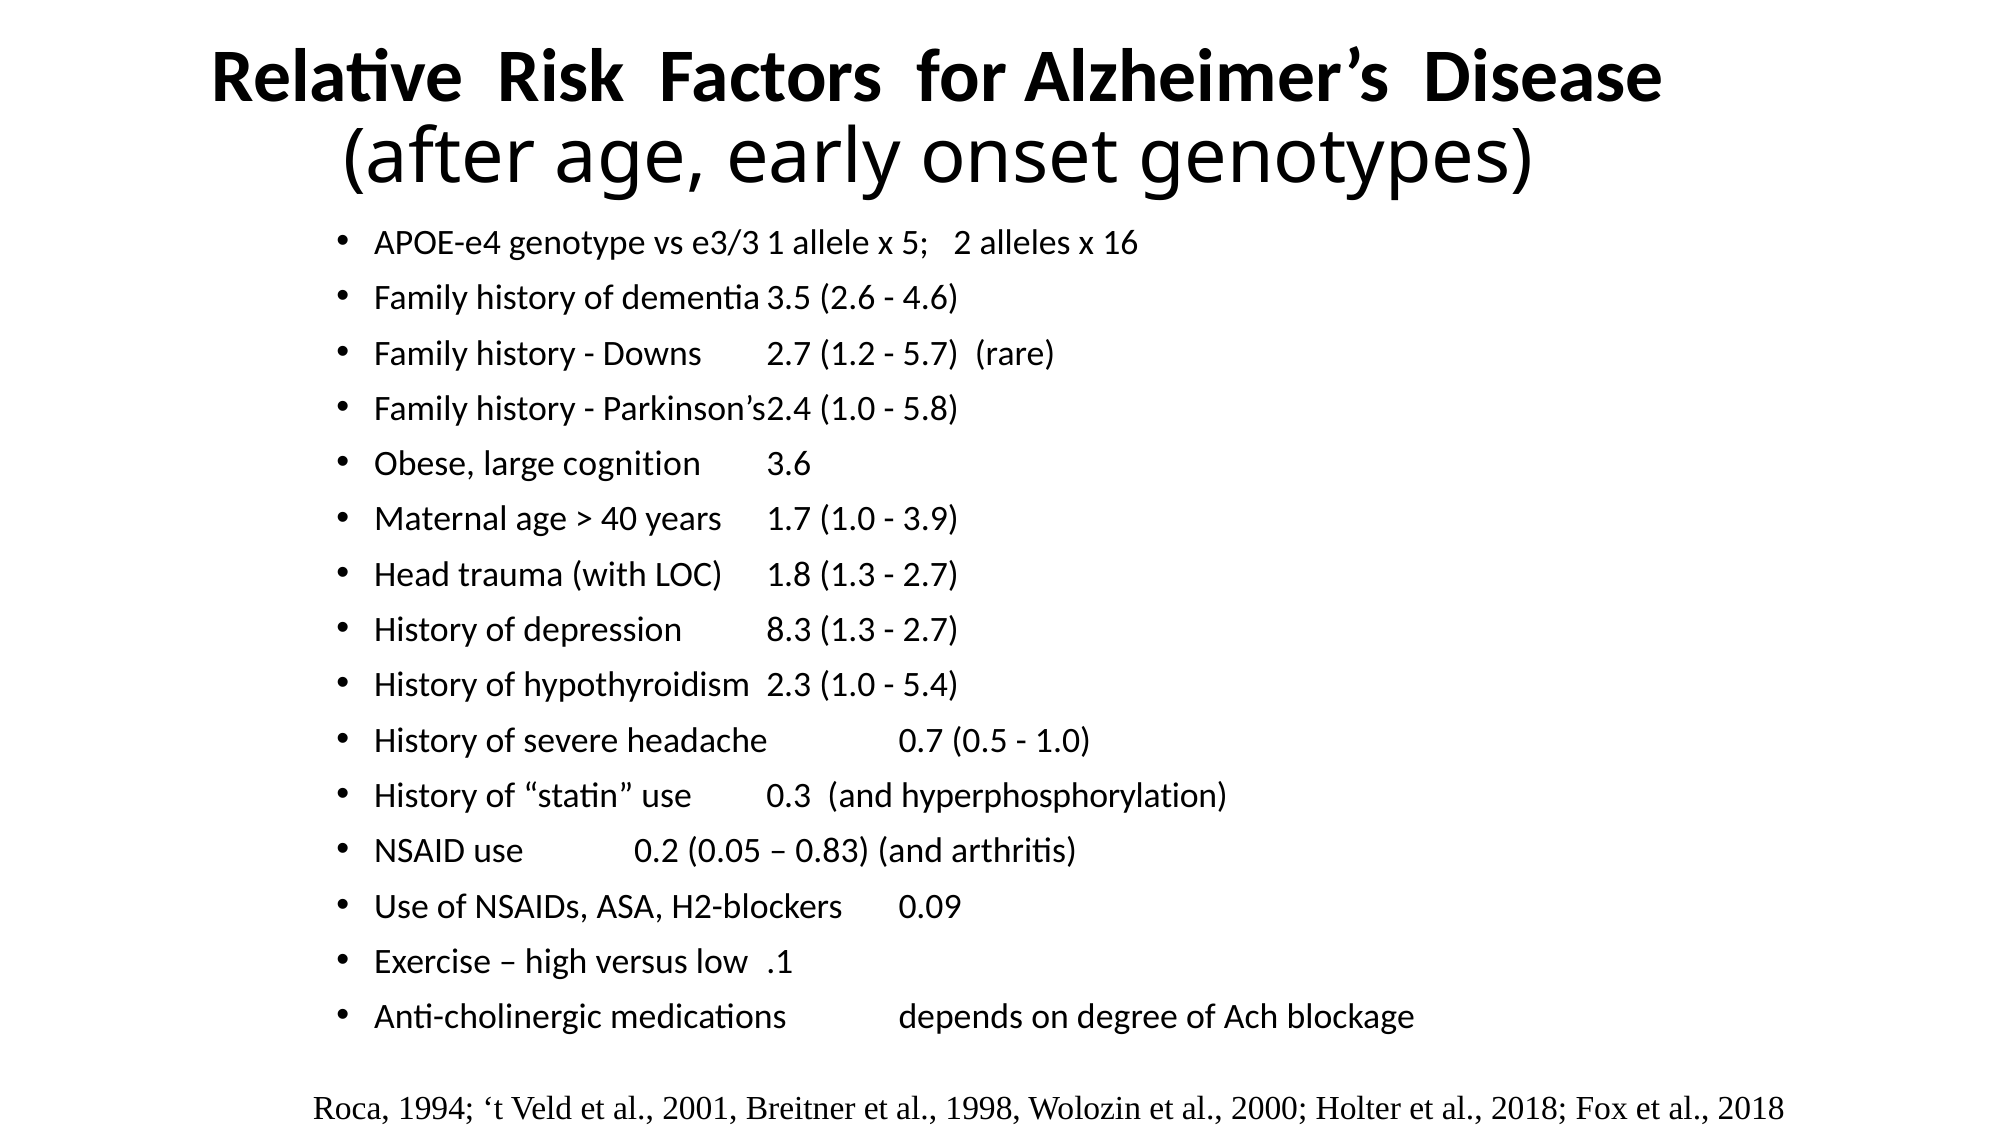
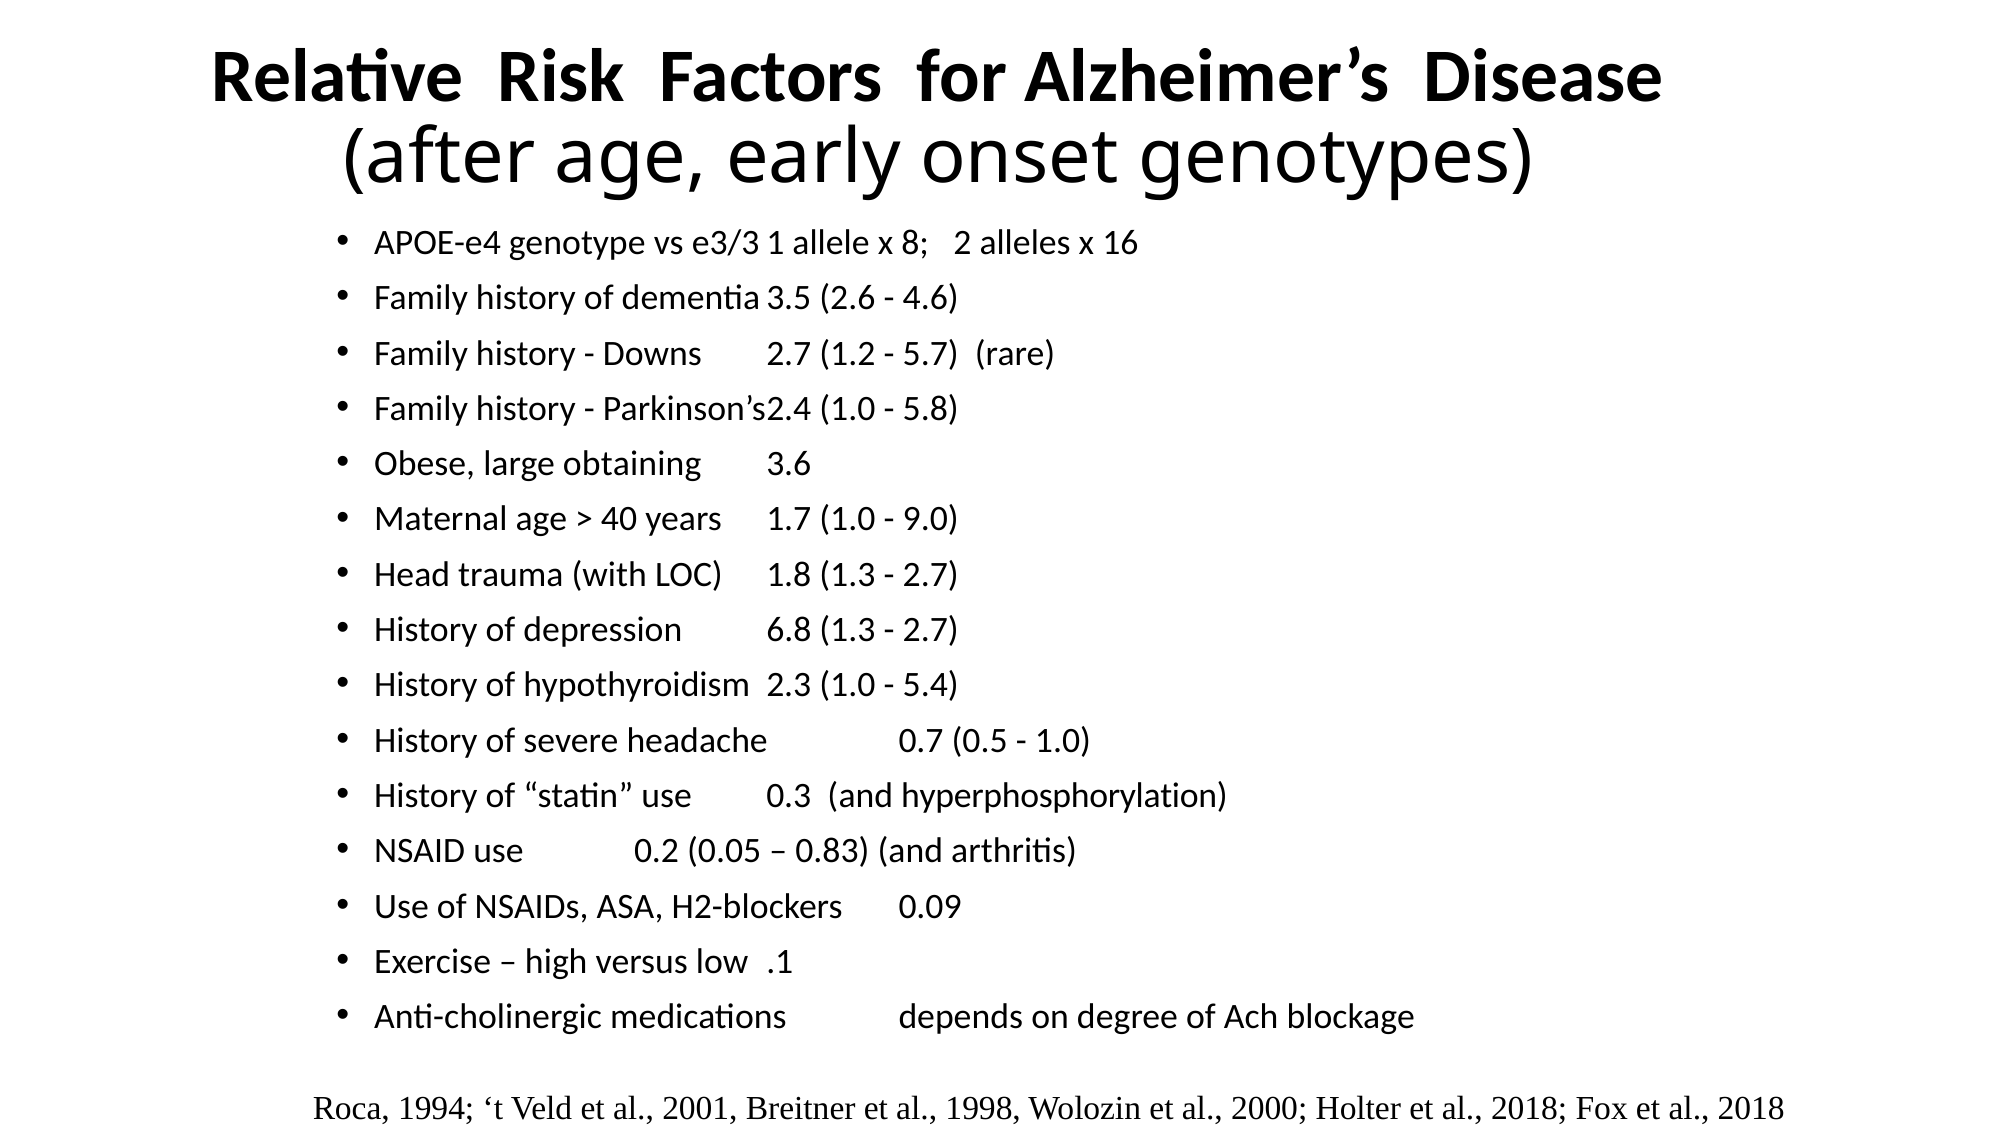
5: 5 -> 8 (915, 243)
cognition: cognition -> obtaining (632, 464)
3.9: 3.9 -> 9.0 (931, 519)
8.3: 8.3 -> 6.8 (789, 630)
